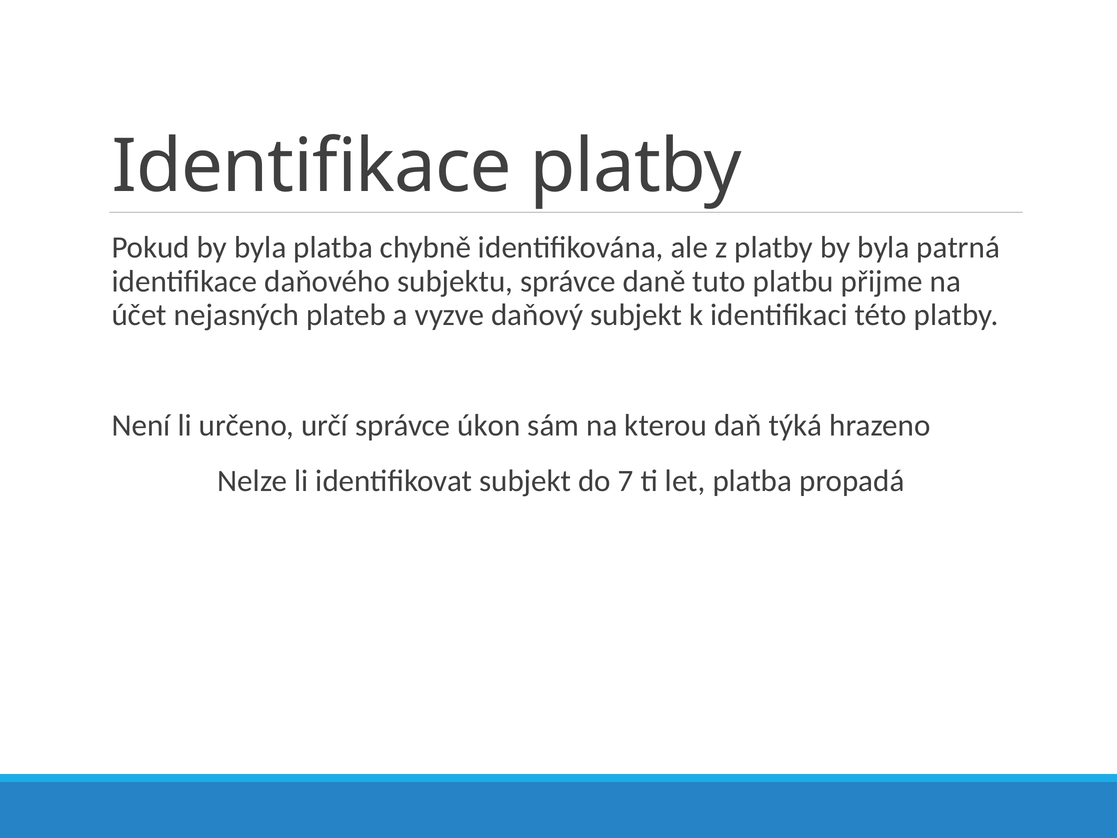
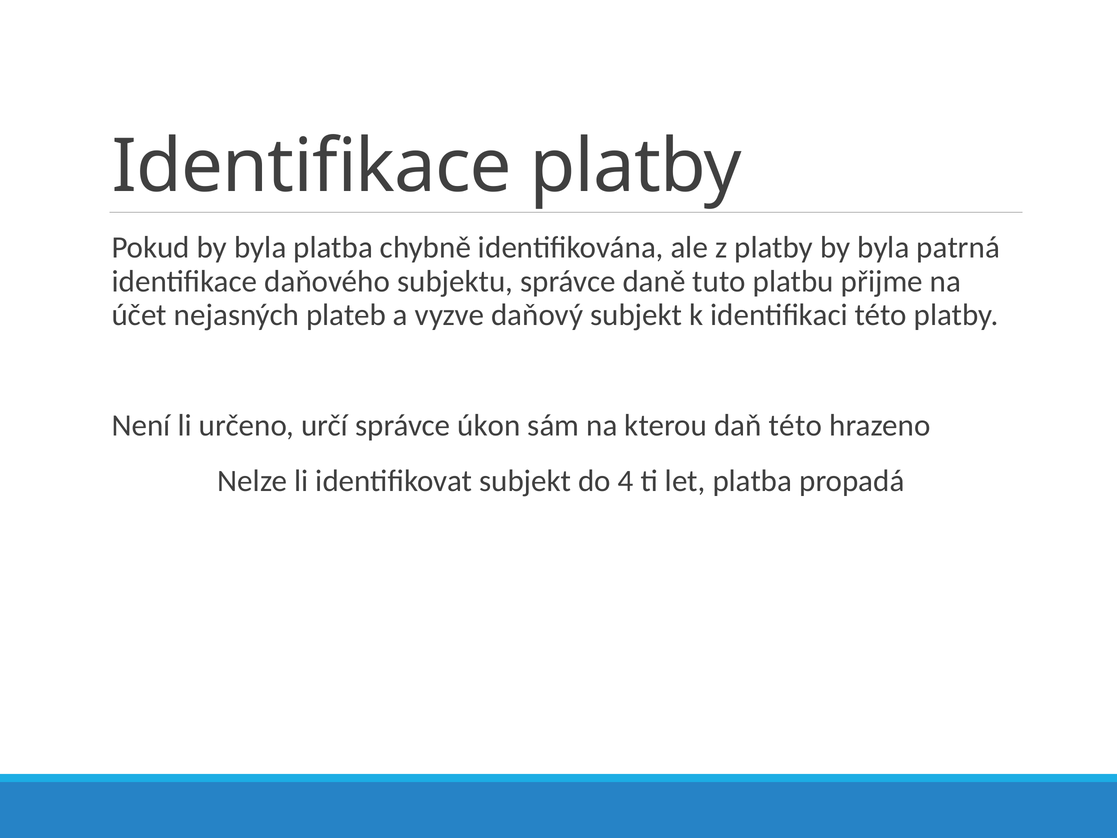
daň týká: týká -> této (795, 425)
7: 7 -> 4 (626, 481)
